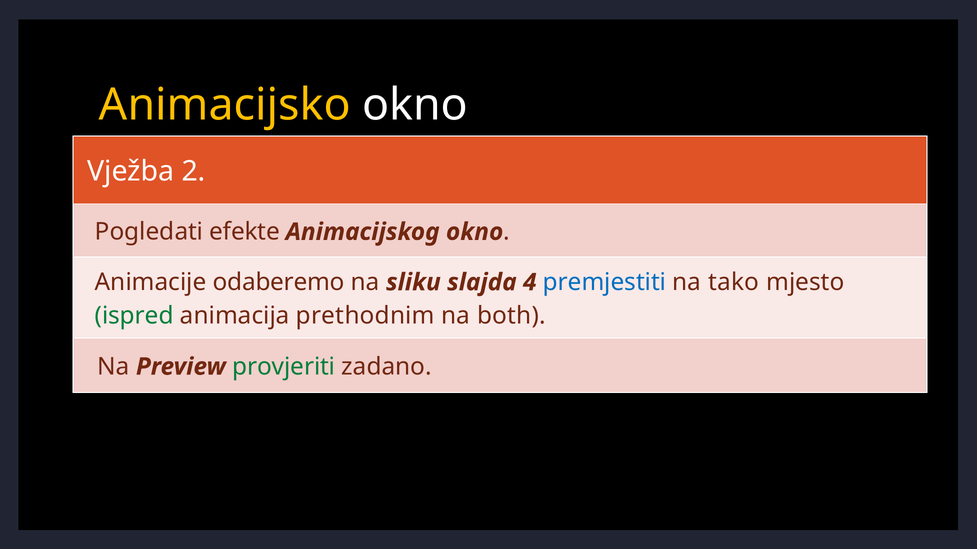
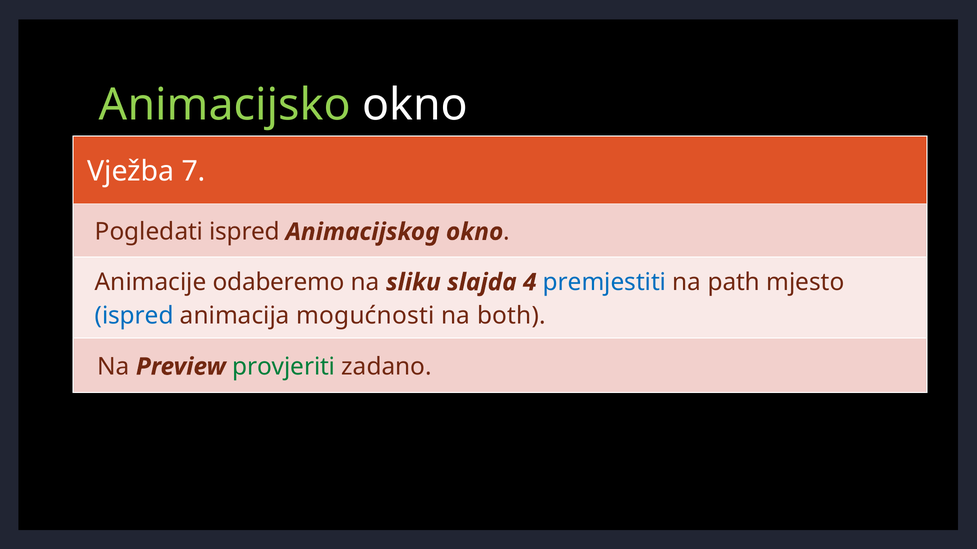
Animacijsko colour: yellow -> light green (225, 105)
2: 2 -> 7 (194, 172)
Pogledati efekte: efekte -> ispred (245, 232)
tako: tako -> path (734, 283)
ispred colour: green -> blue (134, 316)
prethodnim: prethodnim -> mogućnosti (365, 316)
